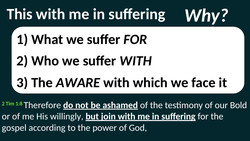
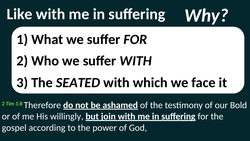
This: This -> Like (20, 14)
AWARE: AWARE -> SEATED (78, 82)
